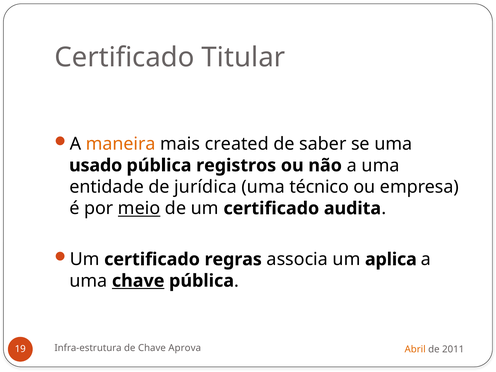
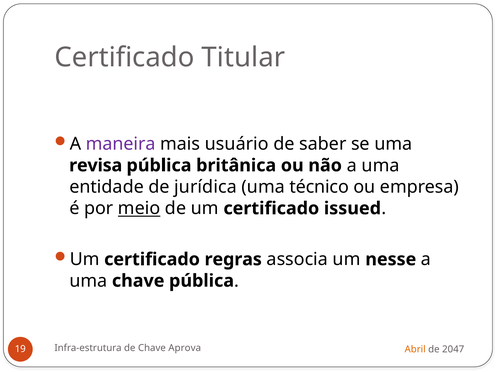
maneira colour: orange -> purple (121, 144)
created: created -> usuário (237, 144)
usado: usado -> revisa (96, 165)
registros: registros -> britânica (236, 165)
audita: audita -> issued (352, 208)
aplica: aplica -> nesse (391, 259)
chave underline: present -> none (138, 281)
2011: 2011 -> 2047 (453, 349)
